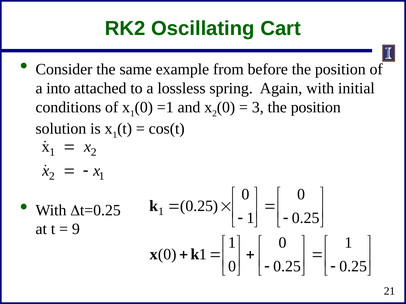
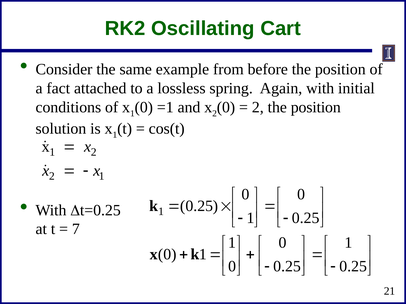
into: into -> fact (58, 88)
3: 3 -> 2 (258, 107)
9: 9 -> 7 (76, 230)
